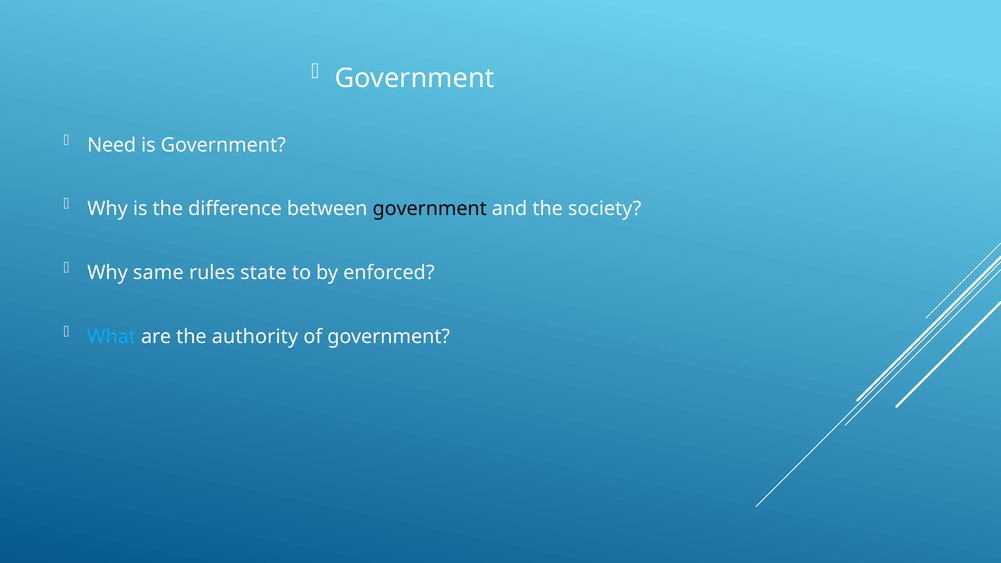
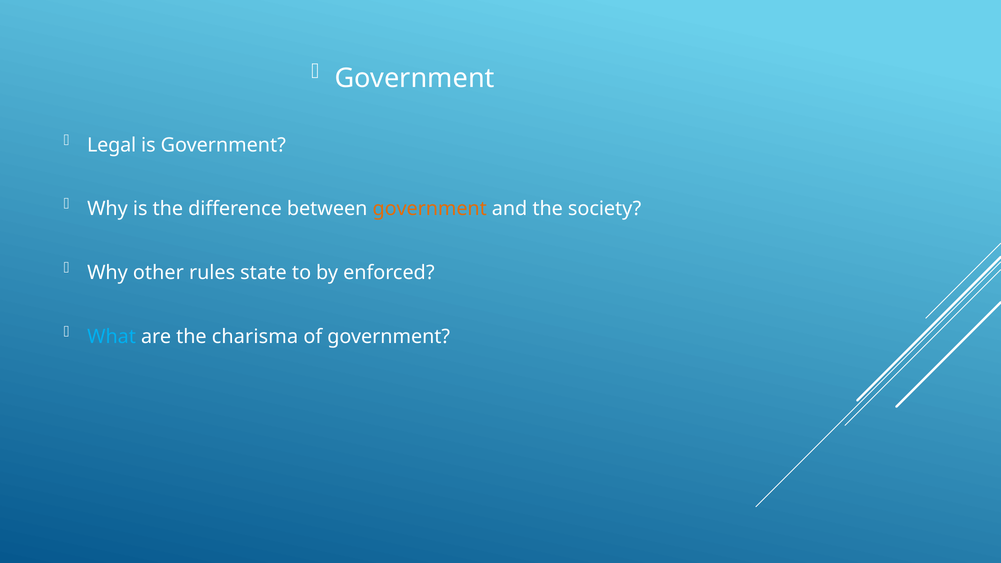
Need: Need -> Legal (112, 145)
government colour: black -> orange (430, 209)
same: same -> other (158, 273)
authority: authority -> charisma (255, 337)
